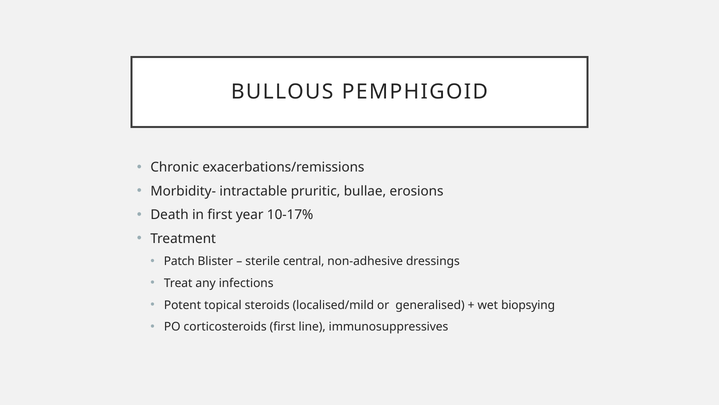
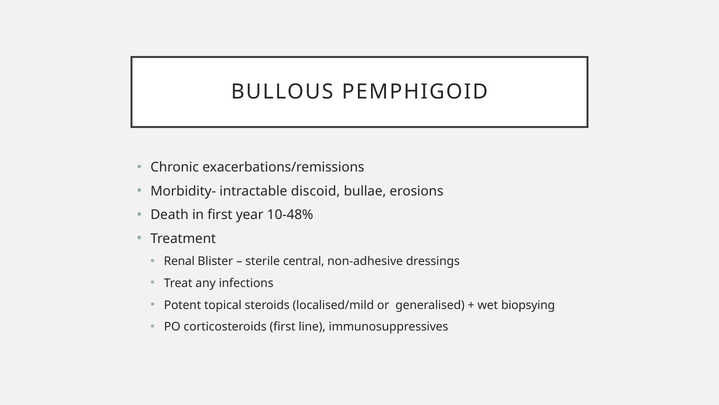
pruritic: pruritic -> discoid (315, 191)
10-17%: 10-17% -> 10-48% (290, 215)
Patch: Patch -> Renal (179, 261)
